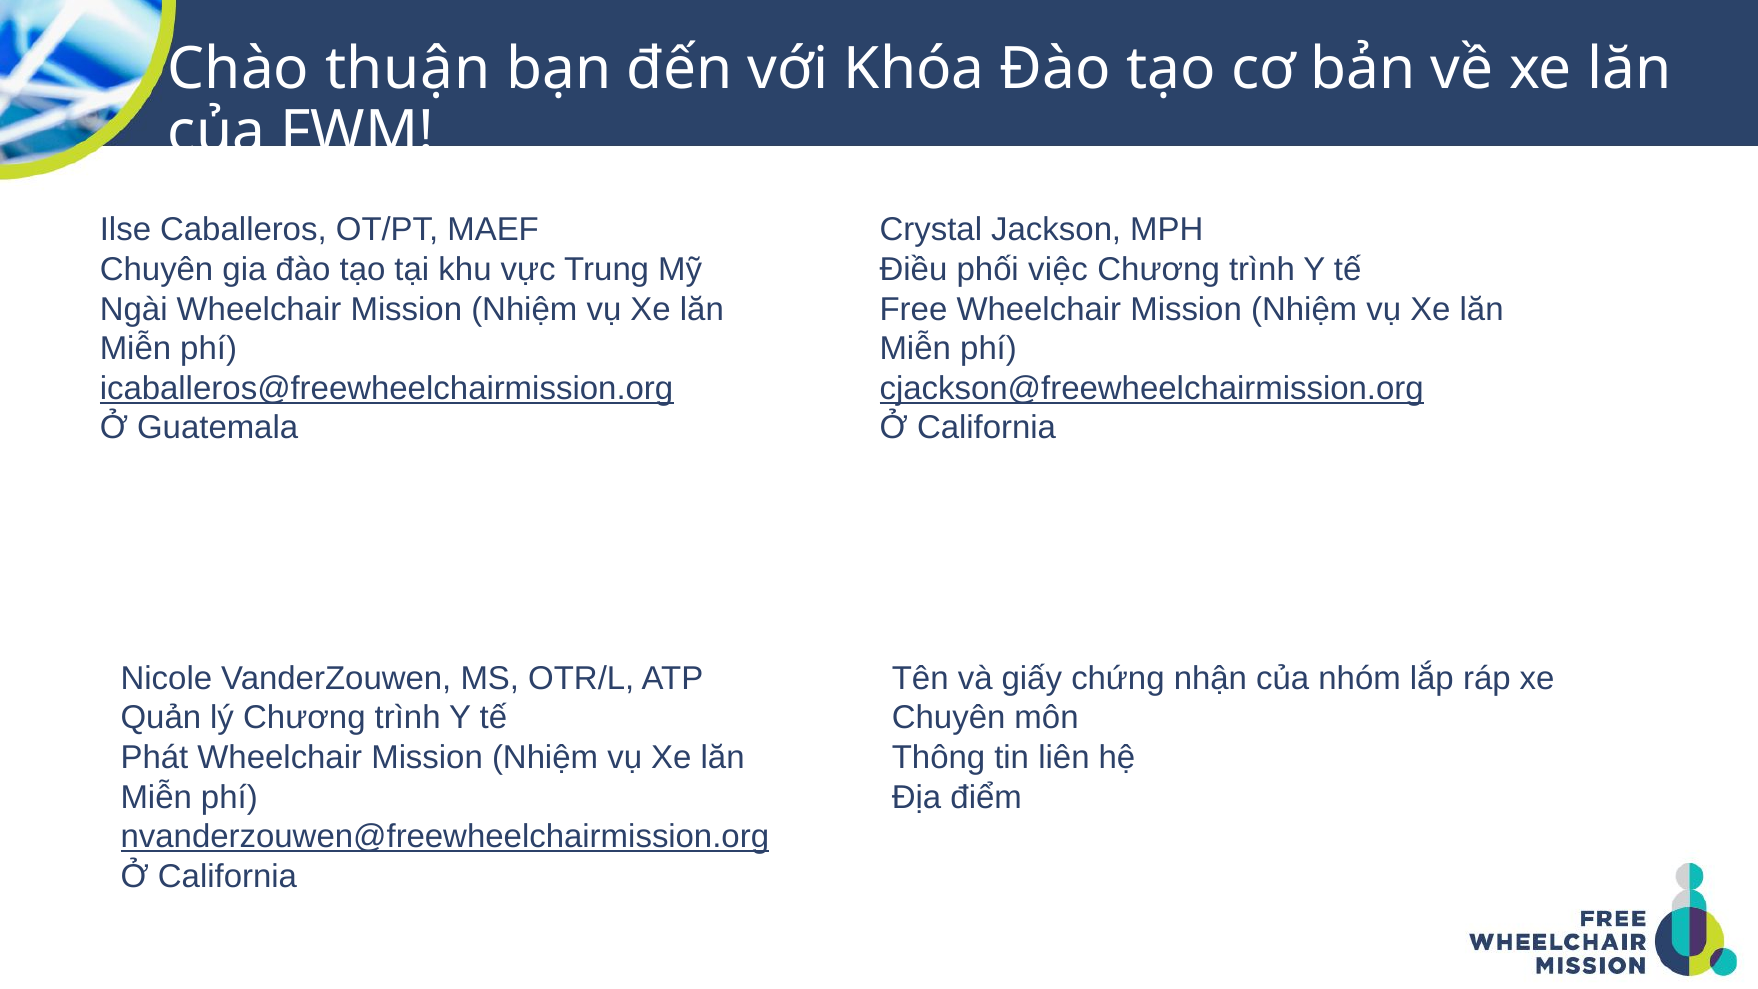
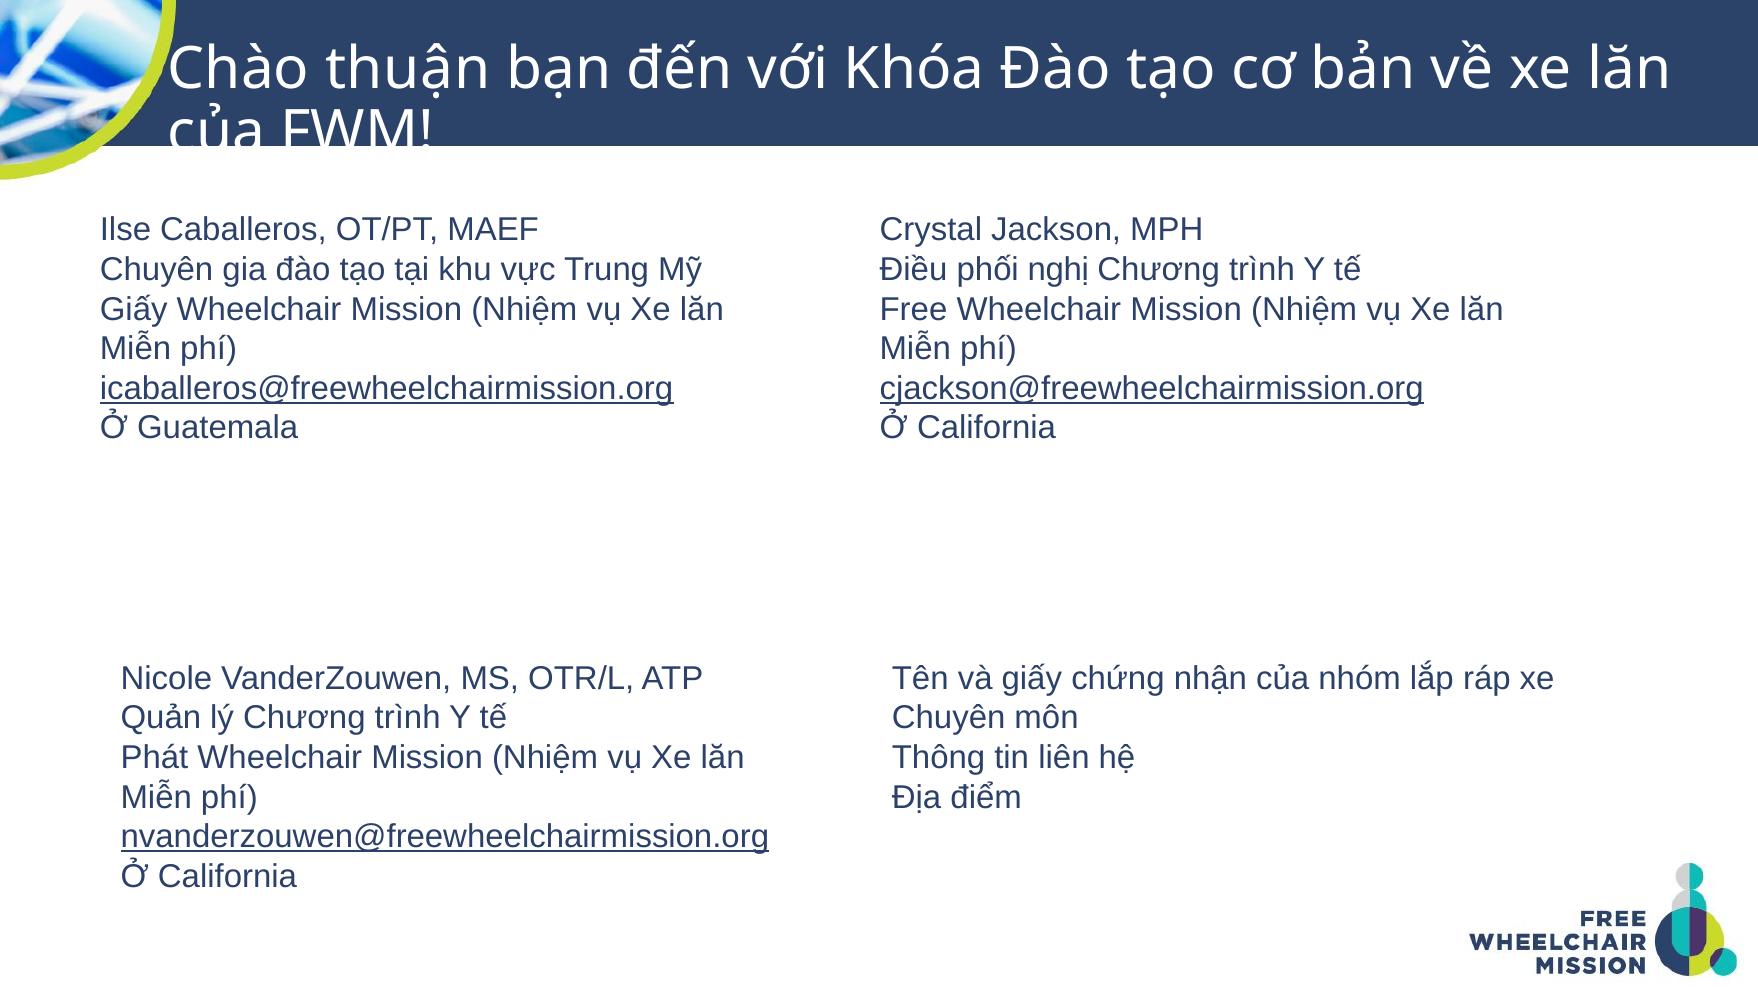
việc: việc -> nghị (1058, 270)
Ngài: Ngài -> Giấy (134, 309)
